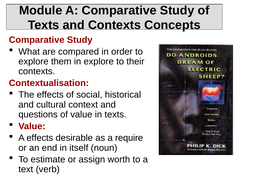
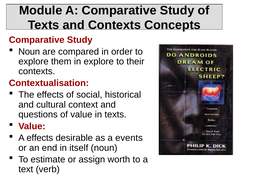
What: What -> Noun (29, 52)
require: require -> events (129, 138)
